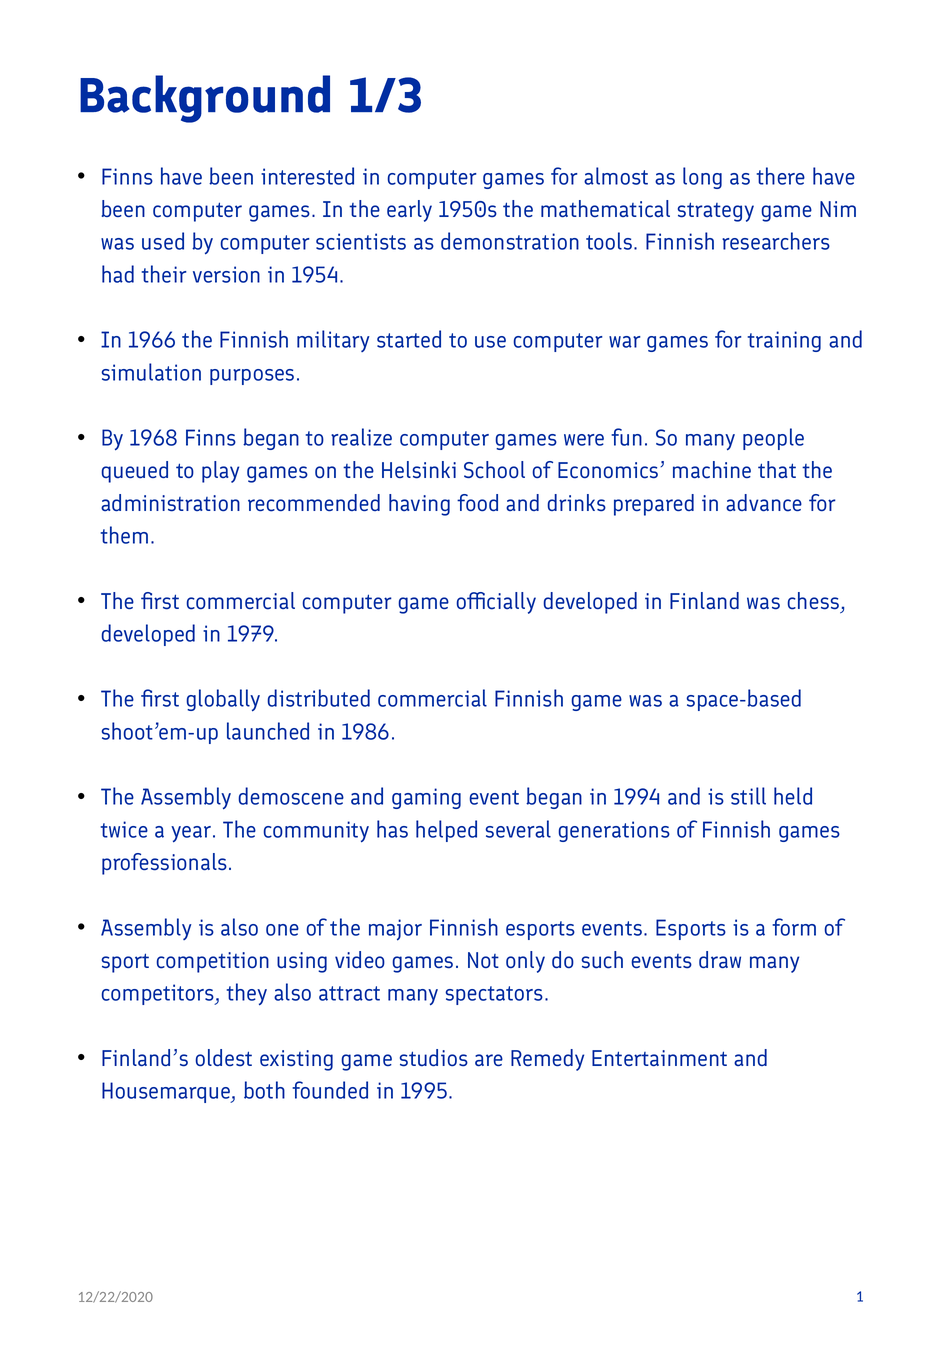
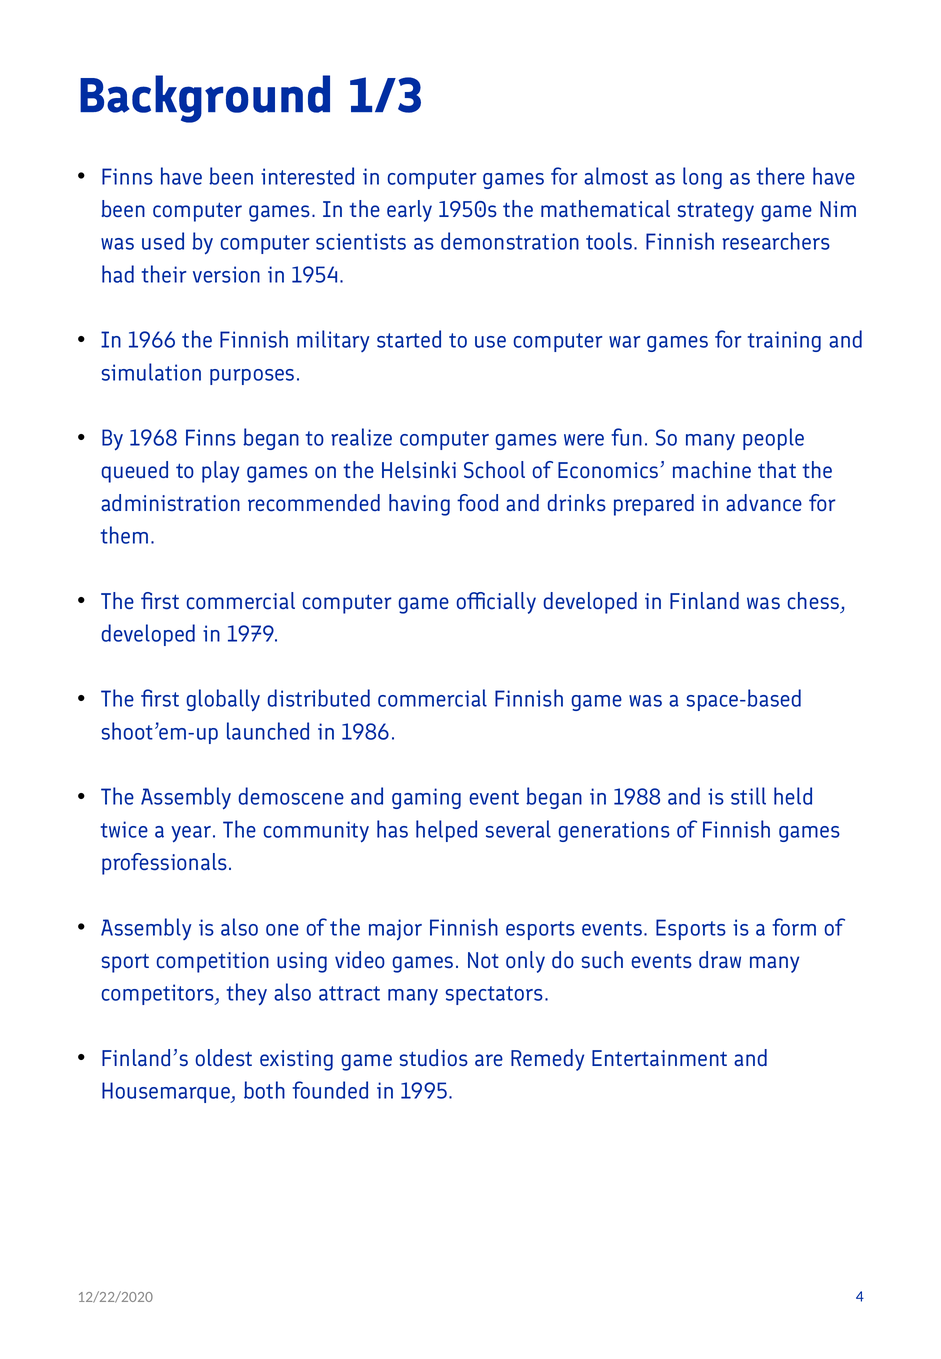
1994: 1994 -> 1988 (638, 798)
1: 1 -> 4 (860, 1297)
